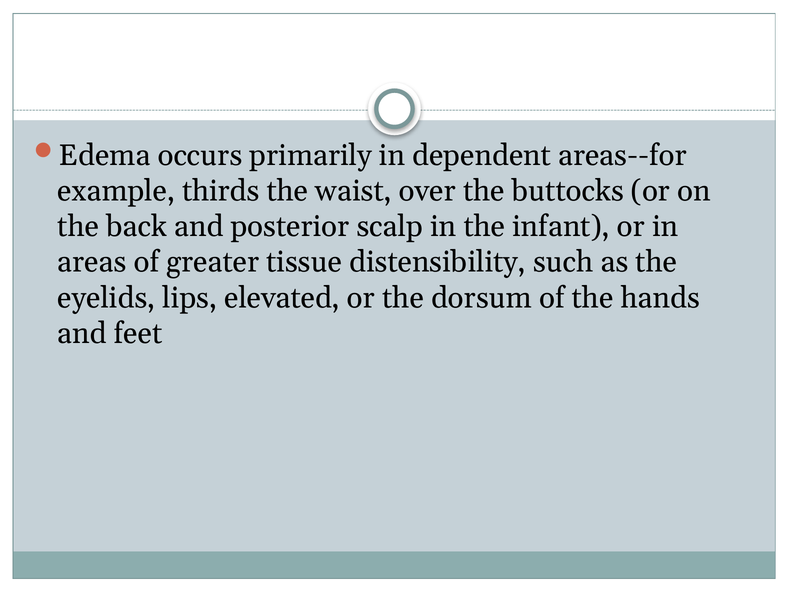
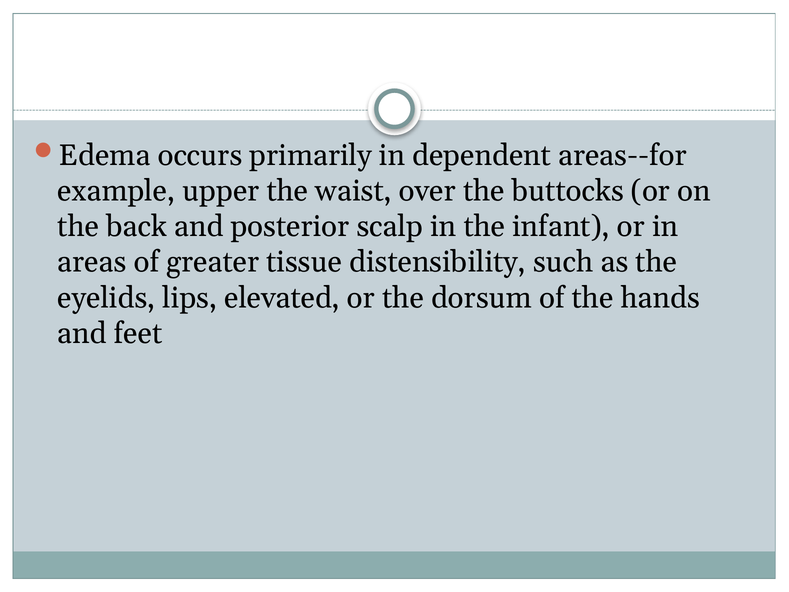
thirds: thirds -> upper (221, 191)
